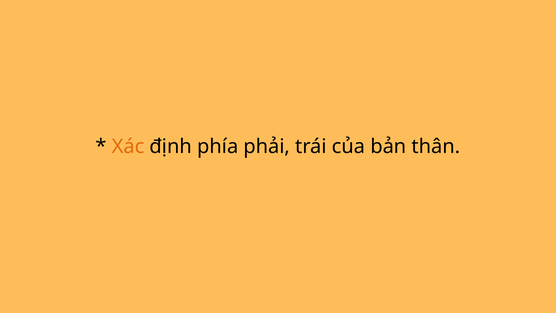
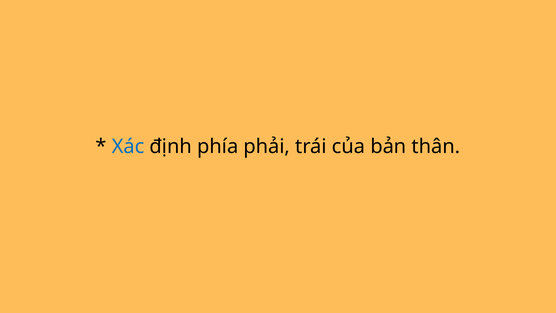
Xác colour: orange -> blue (128, 146)
